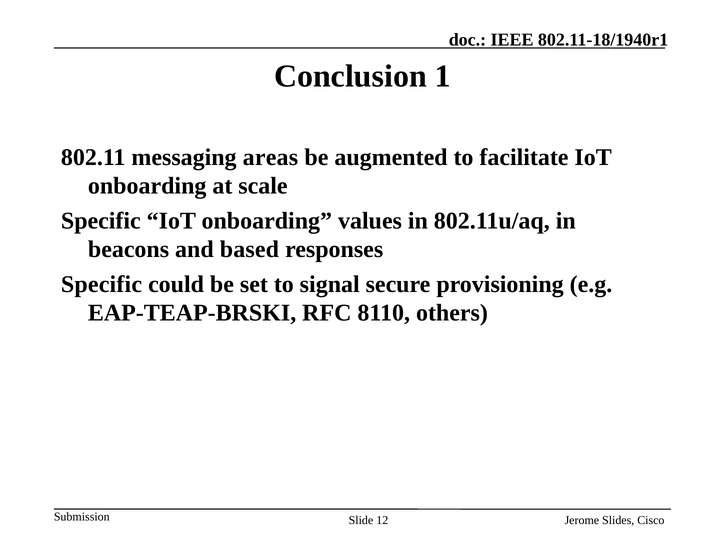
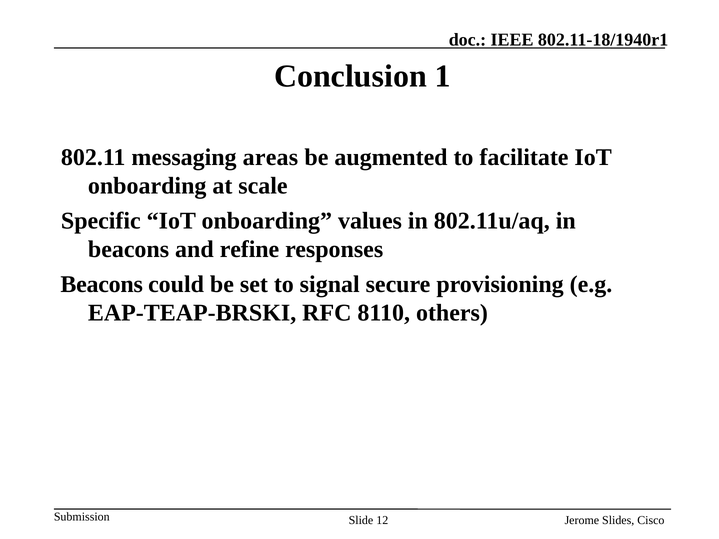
based: based -> refine (249, 249)
Specific: Specific -> Beacons (102, 284)
